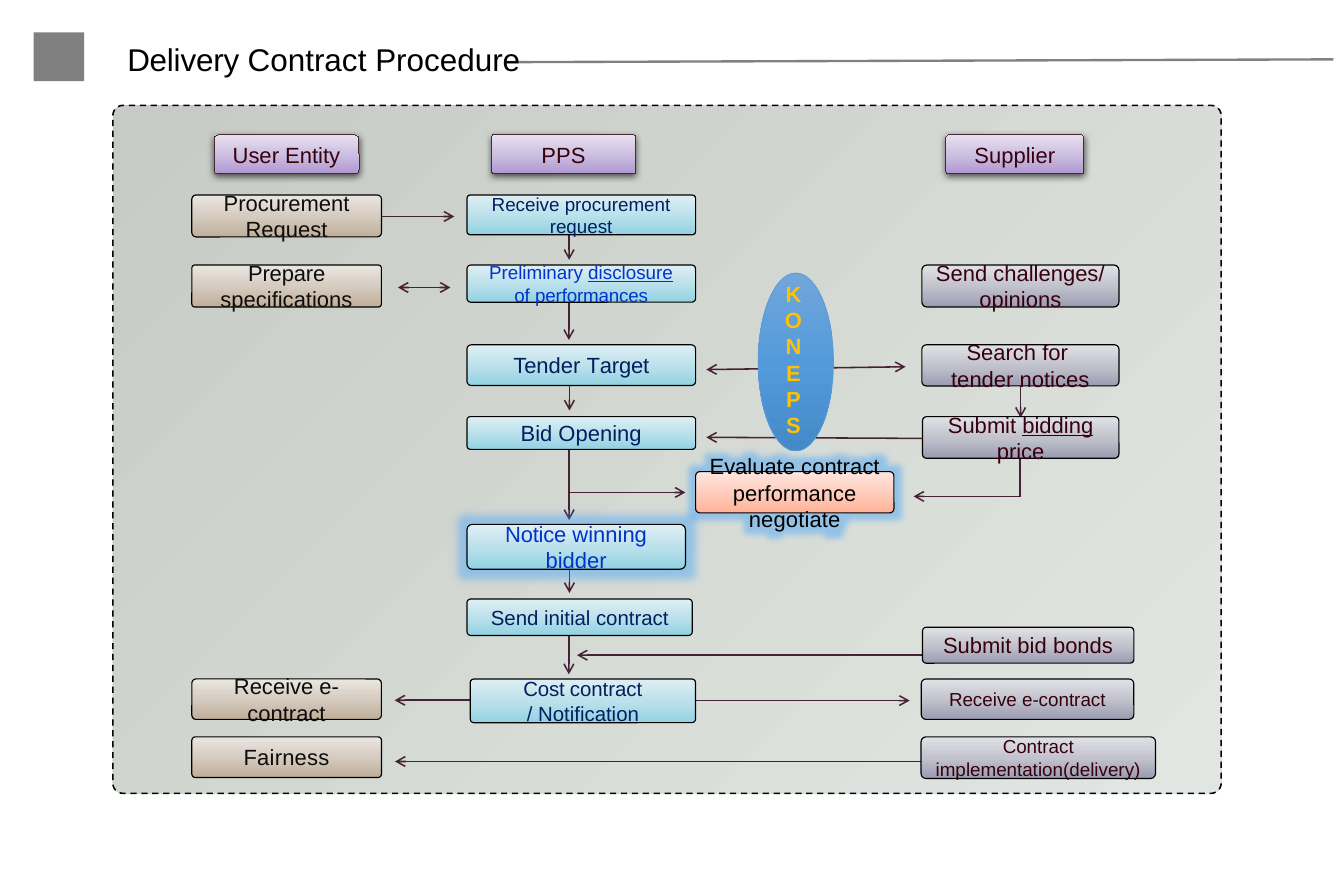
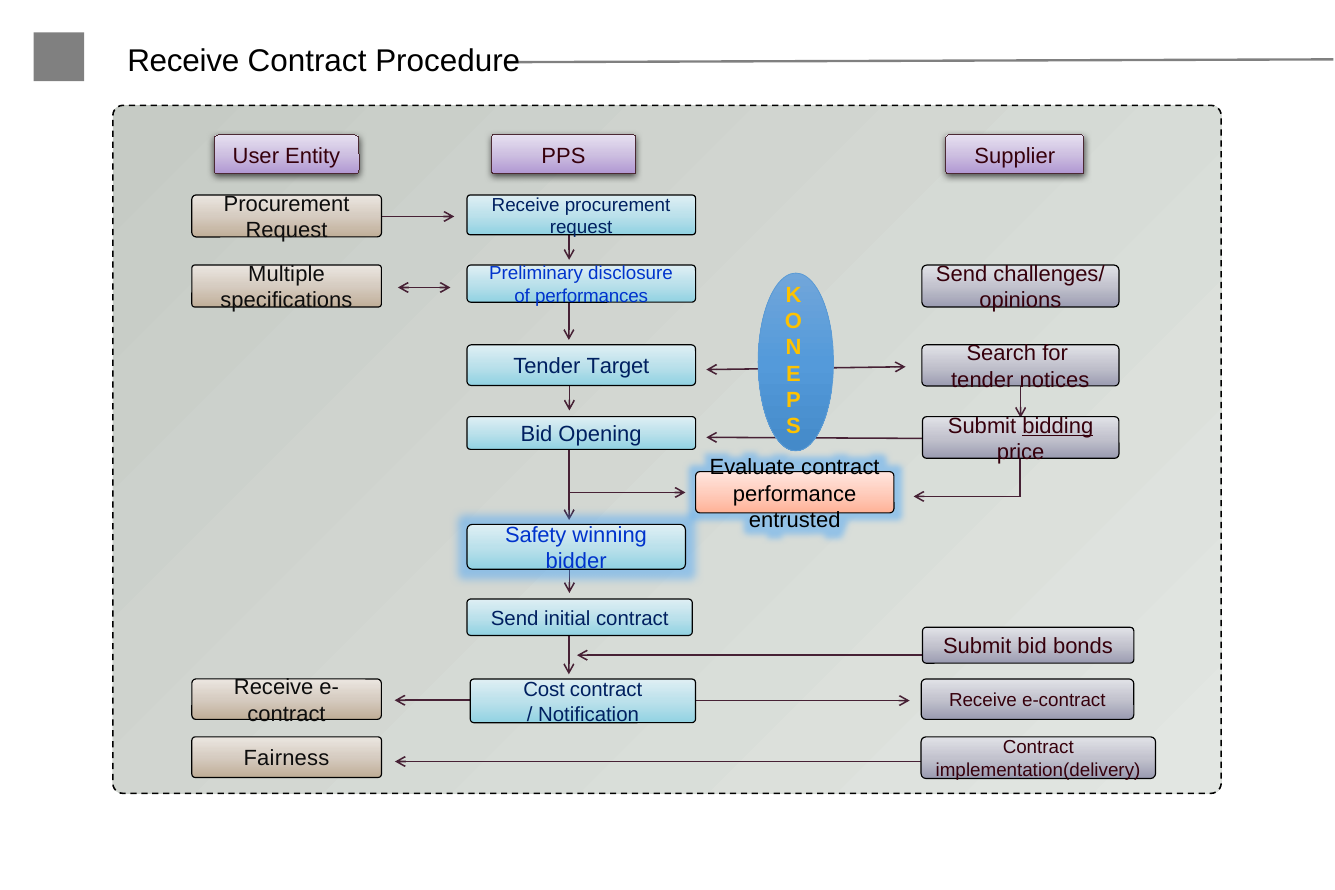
Delivery: Delivery -> Receive (183, 61)
Prepare: Prepare -> Multiple (286, 274)
disclosure underline: present -> none (631, 274)
negotiate: negotiate -> entrusted (795, 520)
Notice: Notice -> Safety (536, 535)
